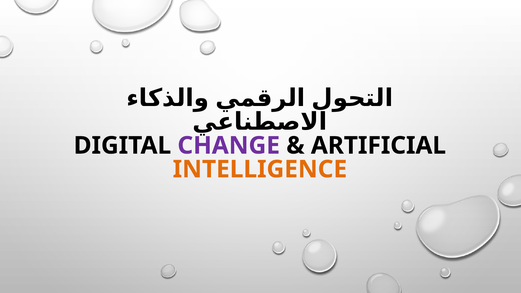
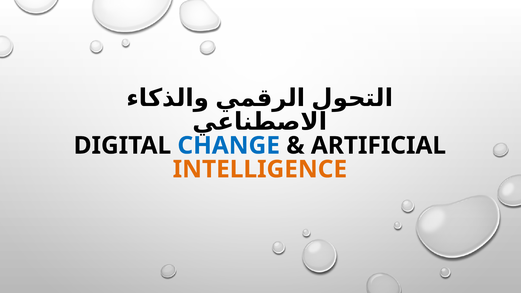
CHANGE colour: purple -> blue (229, 146)
